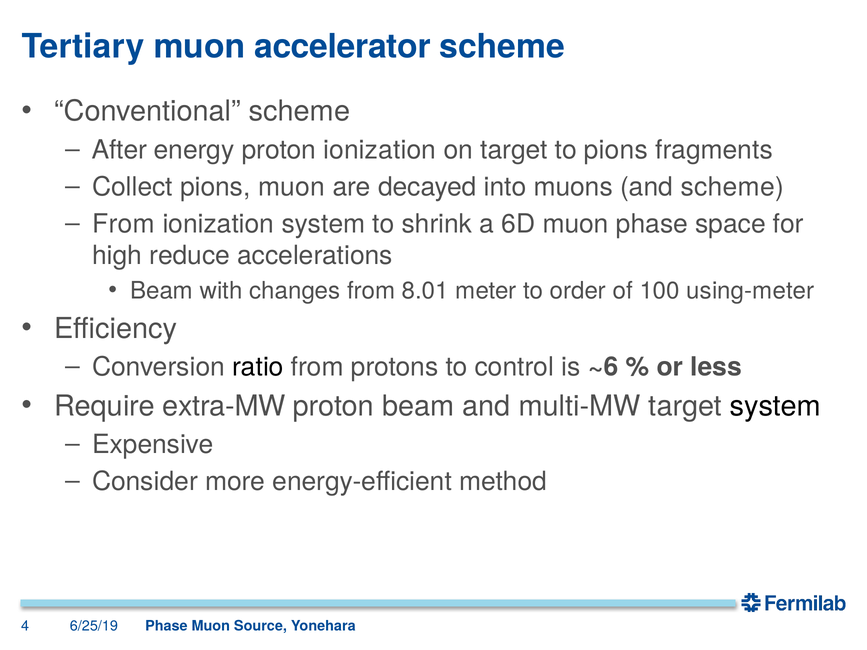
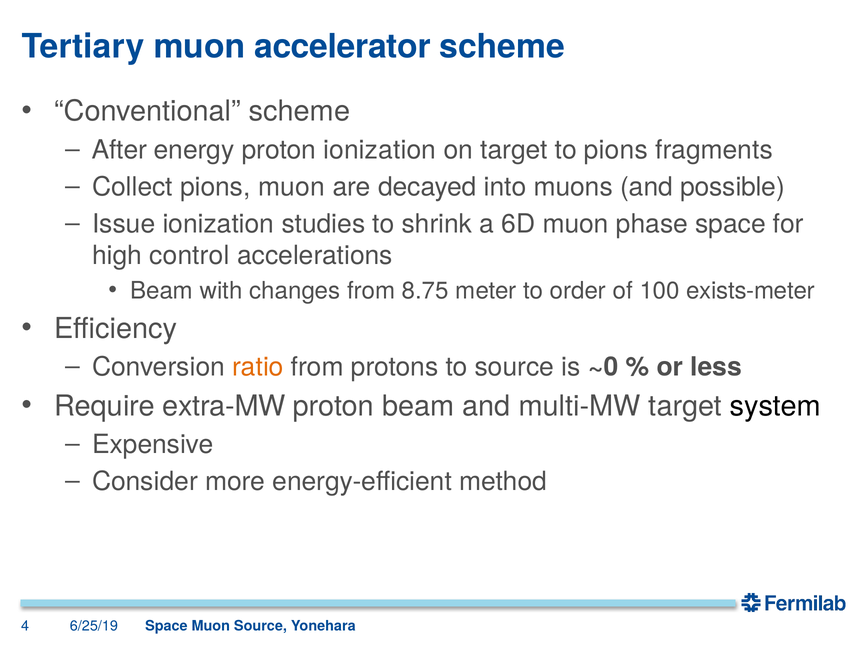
and scheme: scheme -> possible (733, 187)
From: From -> Issue (124, 224)
ionization system: system -> studies (323, 224)
reduce: reduce -> control (190, 256)
8.01: 8.01 -> 8.75 (425, 291)
using-meter: using-meter -> exists-meter (751, 291)
ratio colour: black -> orange (258, 367)
to control: control -> source (514, 367)
~6: ~6 -> ~0 (603, 367)
6/25/19 Phase: Phase -> Space (166, 626)
